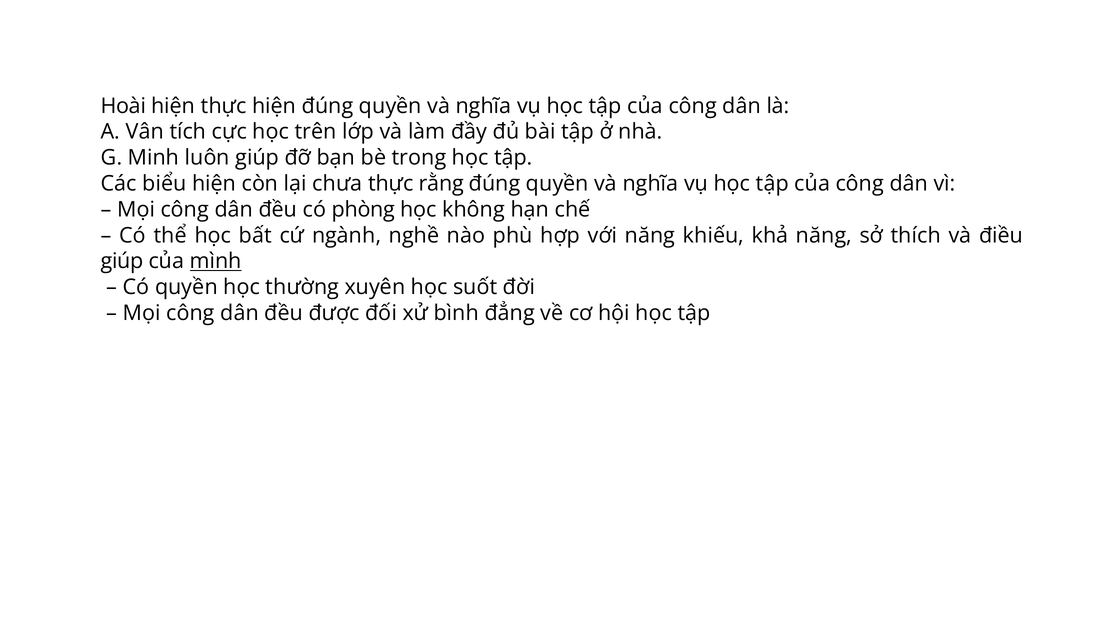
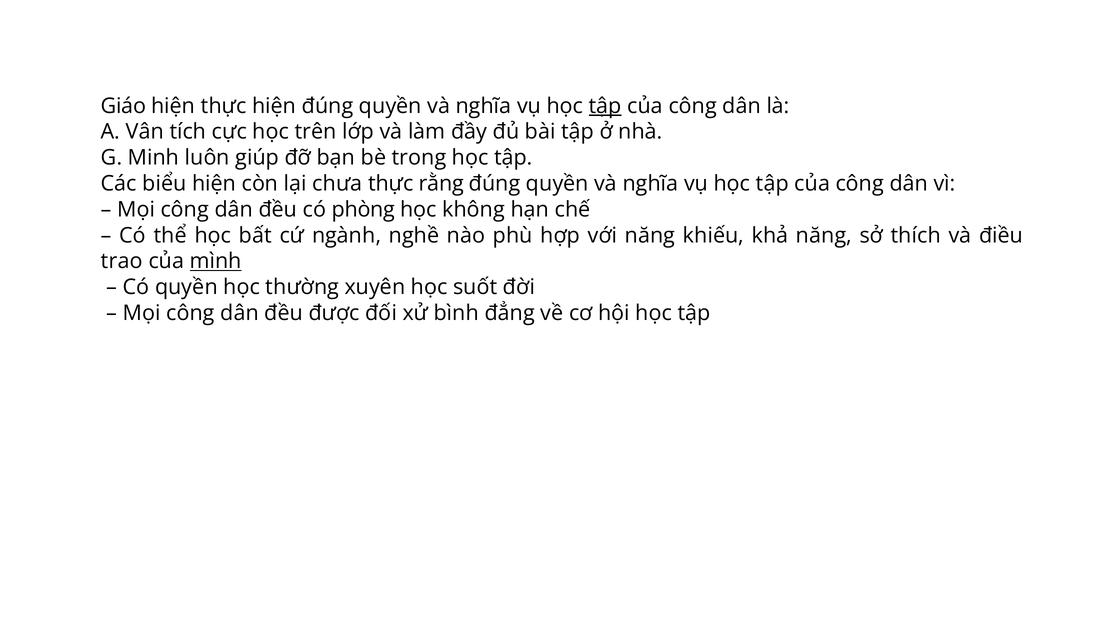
Hoài: Hoài -> Giáo (123, 106)
tập underline: none -> present (605, 106)
giúp: giúp -> trao (122, 261)
